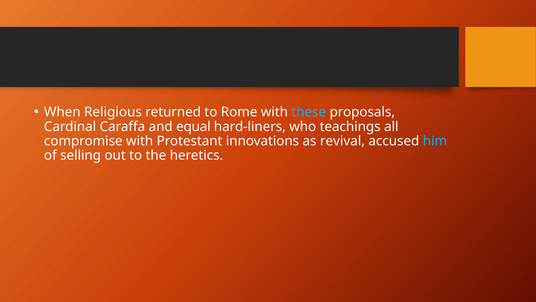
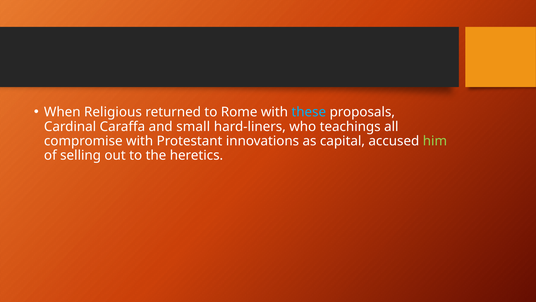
equal: equal -> small (193, 126)
revival: revival -> capital (342, 141)
him colour: light blue -> light green (435, 141)
